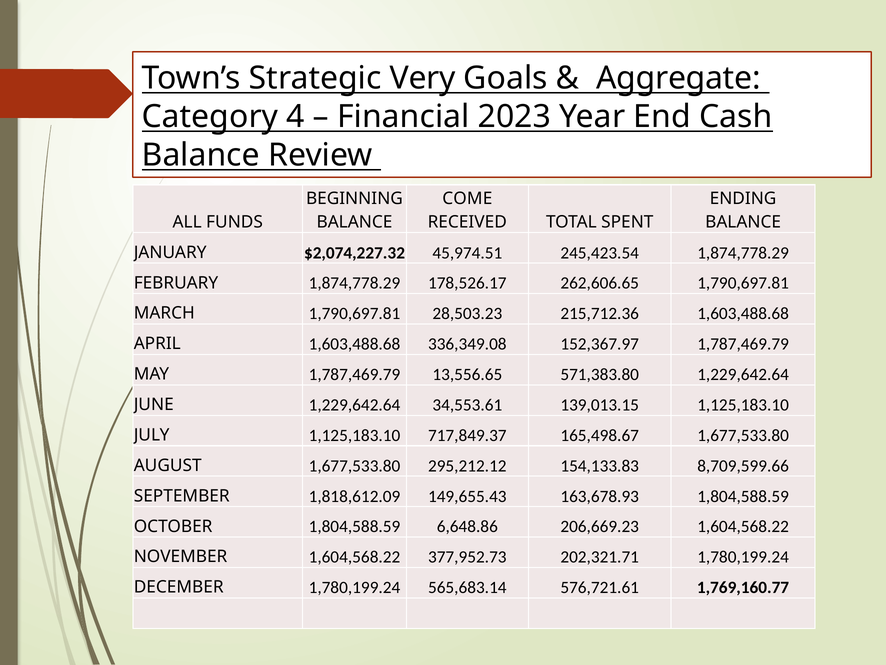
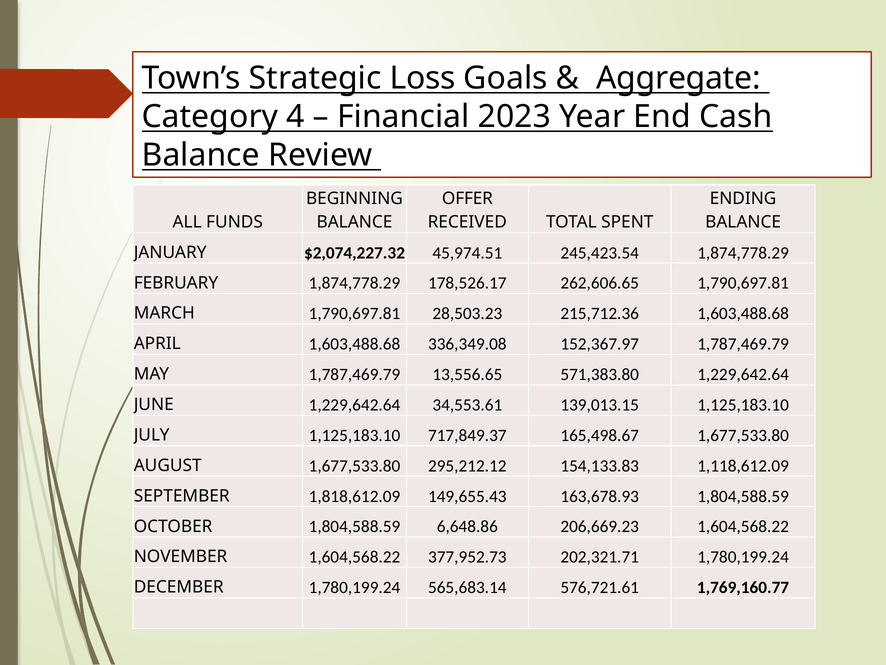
Very: Very -> Loss (423, 78)
COME: COME -> OFFER (467, 198)
8,709,599.66: 8,709,599.66 -> 1,118,612.09 (743, 466)
